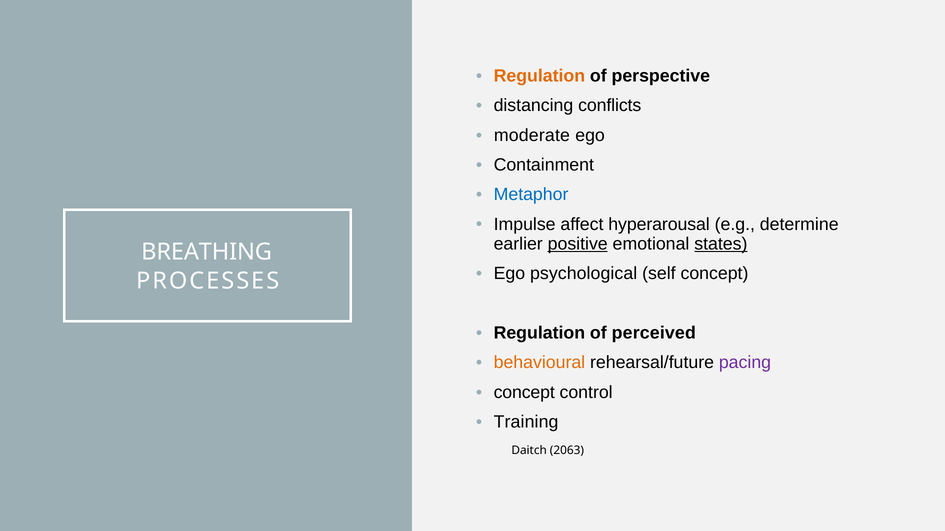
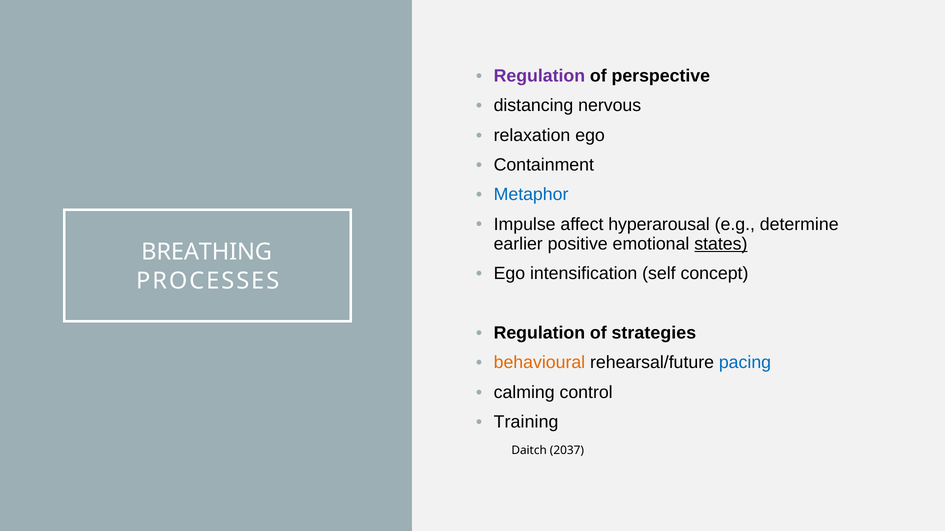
Regulation colour: orange -> purple (539, 76)
conflicts: conflicts -> nervous (610, 106)
moderate: moderate -> relaxation (532, 135)
positive underline: present -> none (578, 244)
psychological: psychological -> intensification (584, 274)
perceived: perceived -> strategies (654, 333)
pacing colour: purple -> blue (745, 363)
concept: concept -> calming (524, 393)
2063: 2063 -> 2037 (567, 451)
